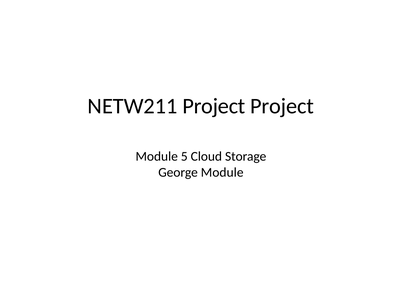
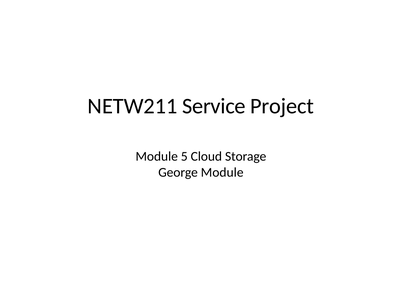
NETW211 Project: Project -> Service (214, 106)
